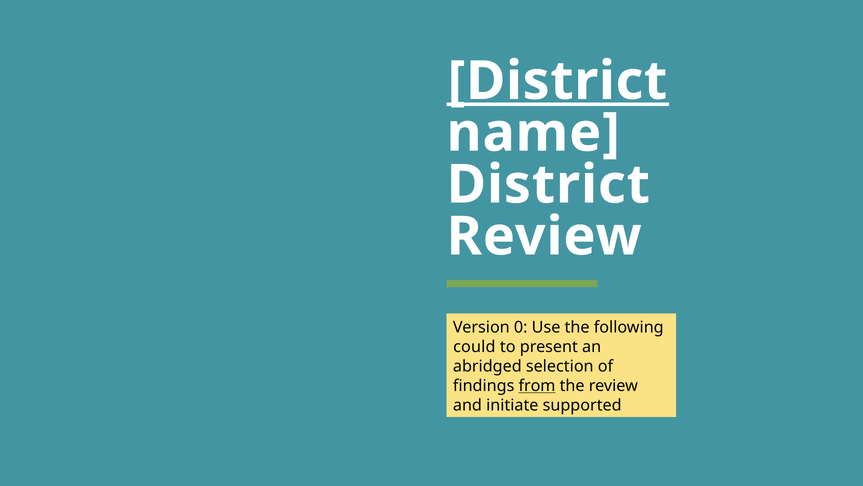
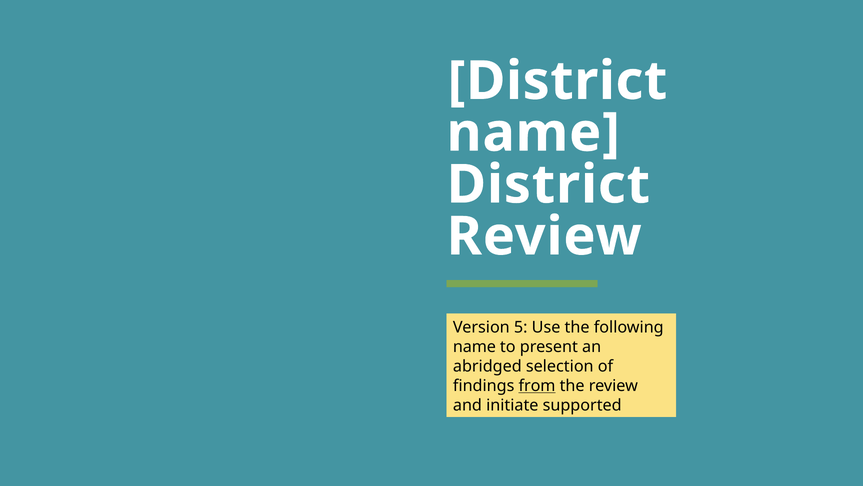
District underline: present -> none (557, 81)
0: 0 -> 5 (521, 327)
could: could -> name (474, 346)
